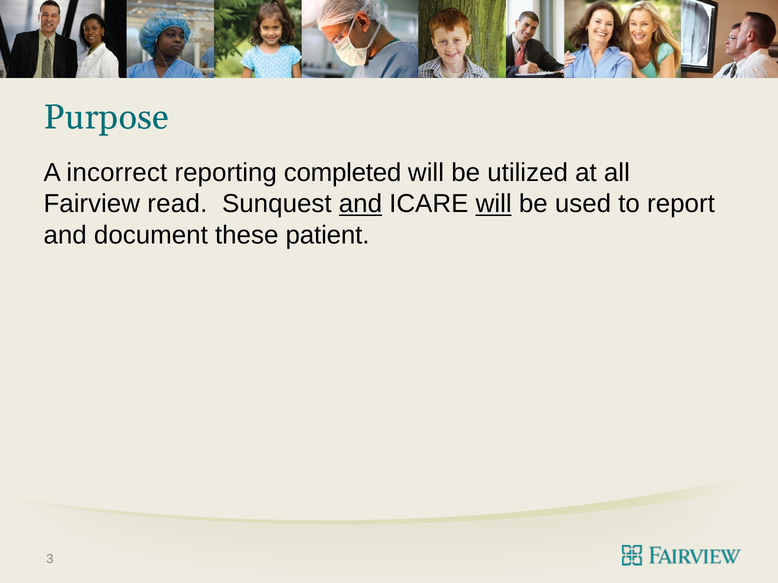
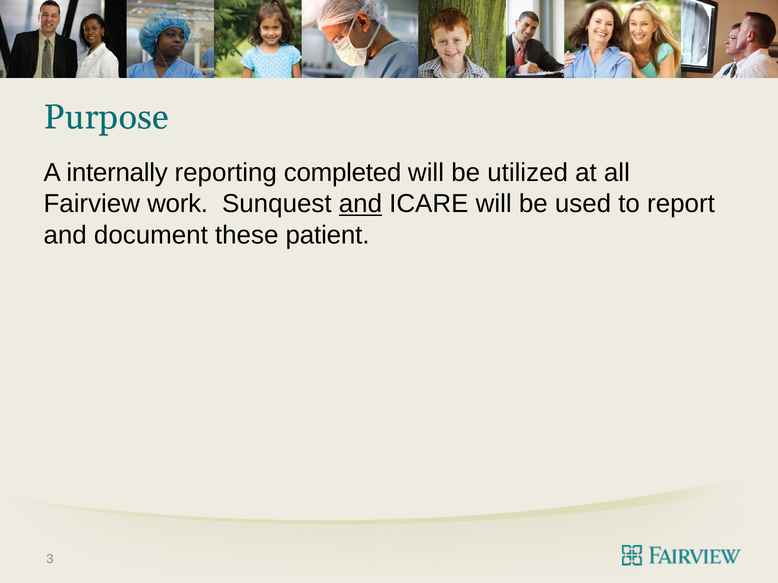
incorrect: incorrect -> internally (117, 173)
read: read -> work (178, 204)
will underline: present -> none (494, 204)
